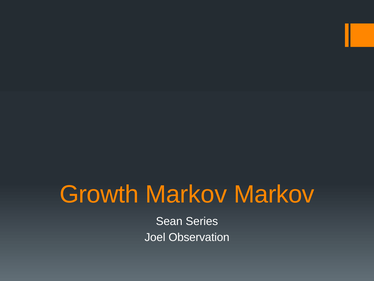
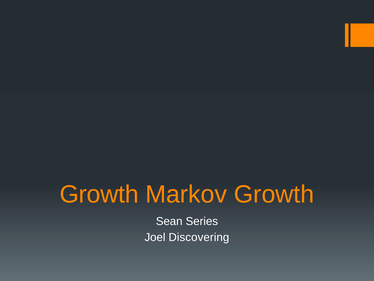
Markov Markov: Markov -> Growth (274, 194)
Observation: Observation -> Discovering (199, 237)
